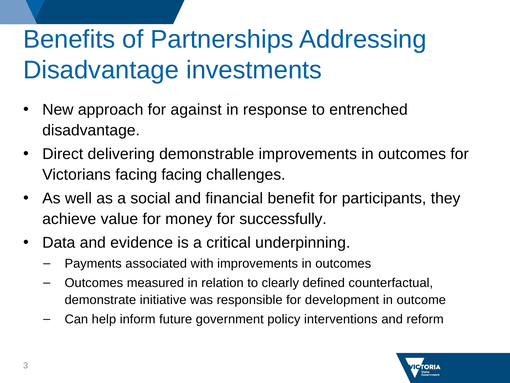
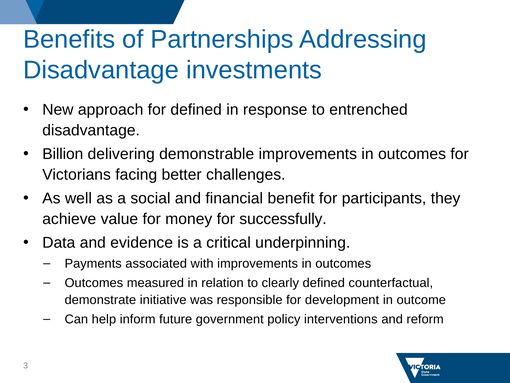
for against: against -> defined (196, 110)
Direct: Direct -> Billion (63, 154)
facing facing: facing -> better (182, 174)
